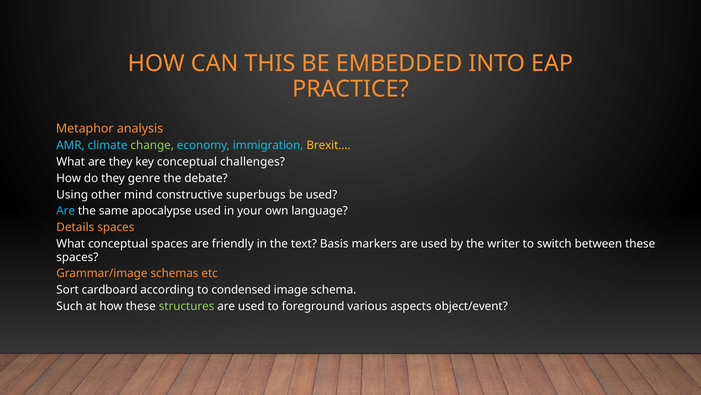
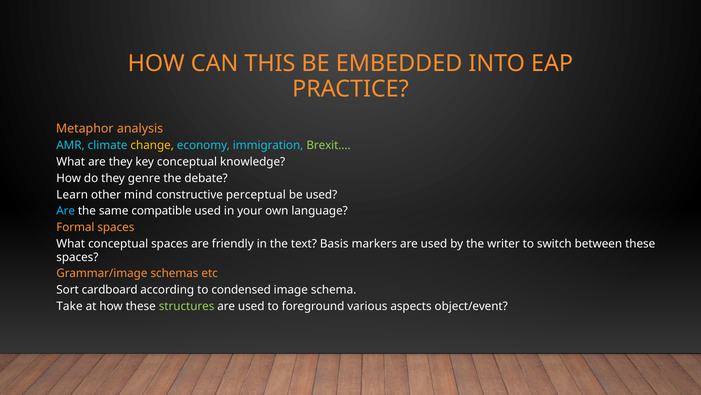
change colour: light green -> yellow (152, 145)
Brexit… colour: yellow -> light green (328, 145)
challenges: challenges -> knowledge (253, 162)
Using: Using -> Learn (72, 194)
superbugs: superbugs -> perceptual (256, 194)
apocalypse: apocalypse -> compatible (162, 211)
Details: Details -> Formal (75, 227)
Such: Such -> Take (69, 306)
